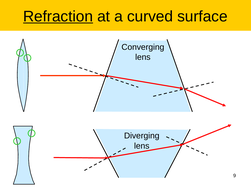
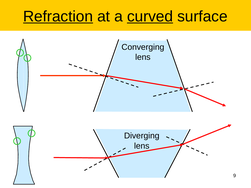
curved underline: none -> present (150, 16)
